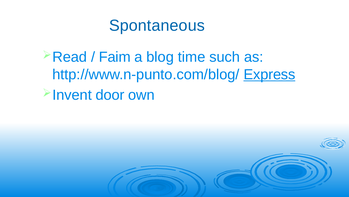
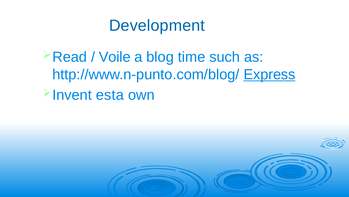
Spontaneous: Spontaneous -> Development (157, 25)
Faim: Faim -> Voile (115, 57)
door: door -> esta (110, 95)
